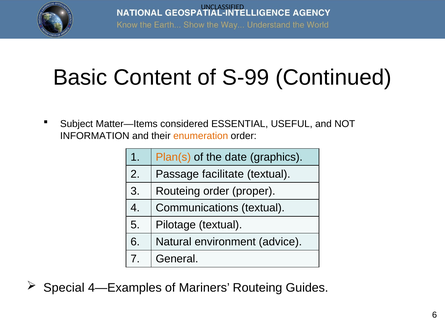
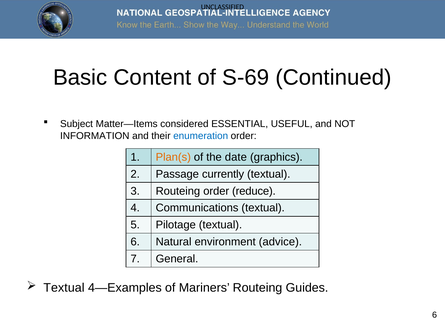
S-99: S-99 -> S-69 (246, 78)
enumeration colour: orange -> blue (201, 136)
facilitate: facilitate -> currently (223, 174)
proper: proper -> reduce (254, 191)
Special: Special -> Textual (64, 287)
